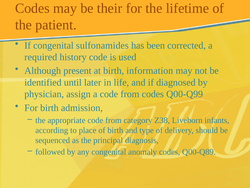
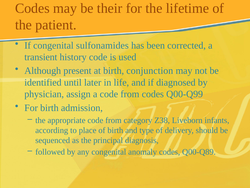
required: required -> transient (41, 57)
information: information -> conjunction (150, 71)
